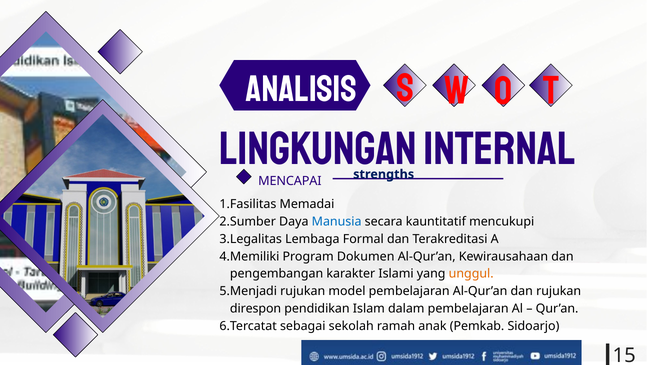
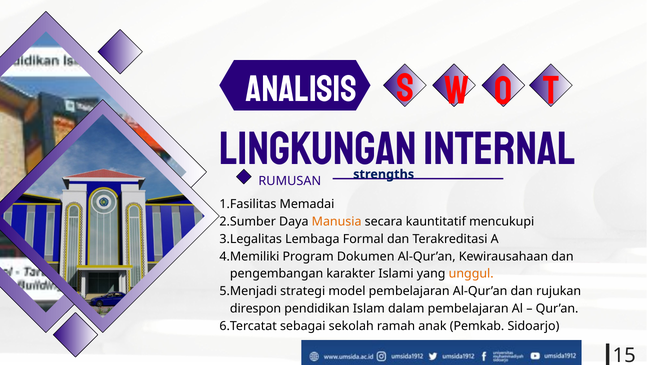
MENCAPAI: MENCAPAI -> RUMUSAN (290, 181)
Manusia colour: blue -> orange (337, 222)
rujukan: rujukan -> strategi (303, 291)
